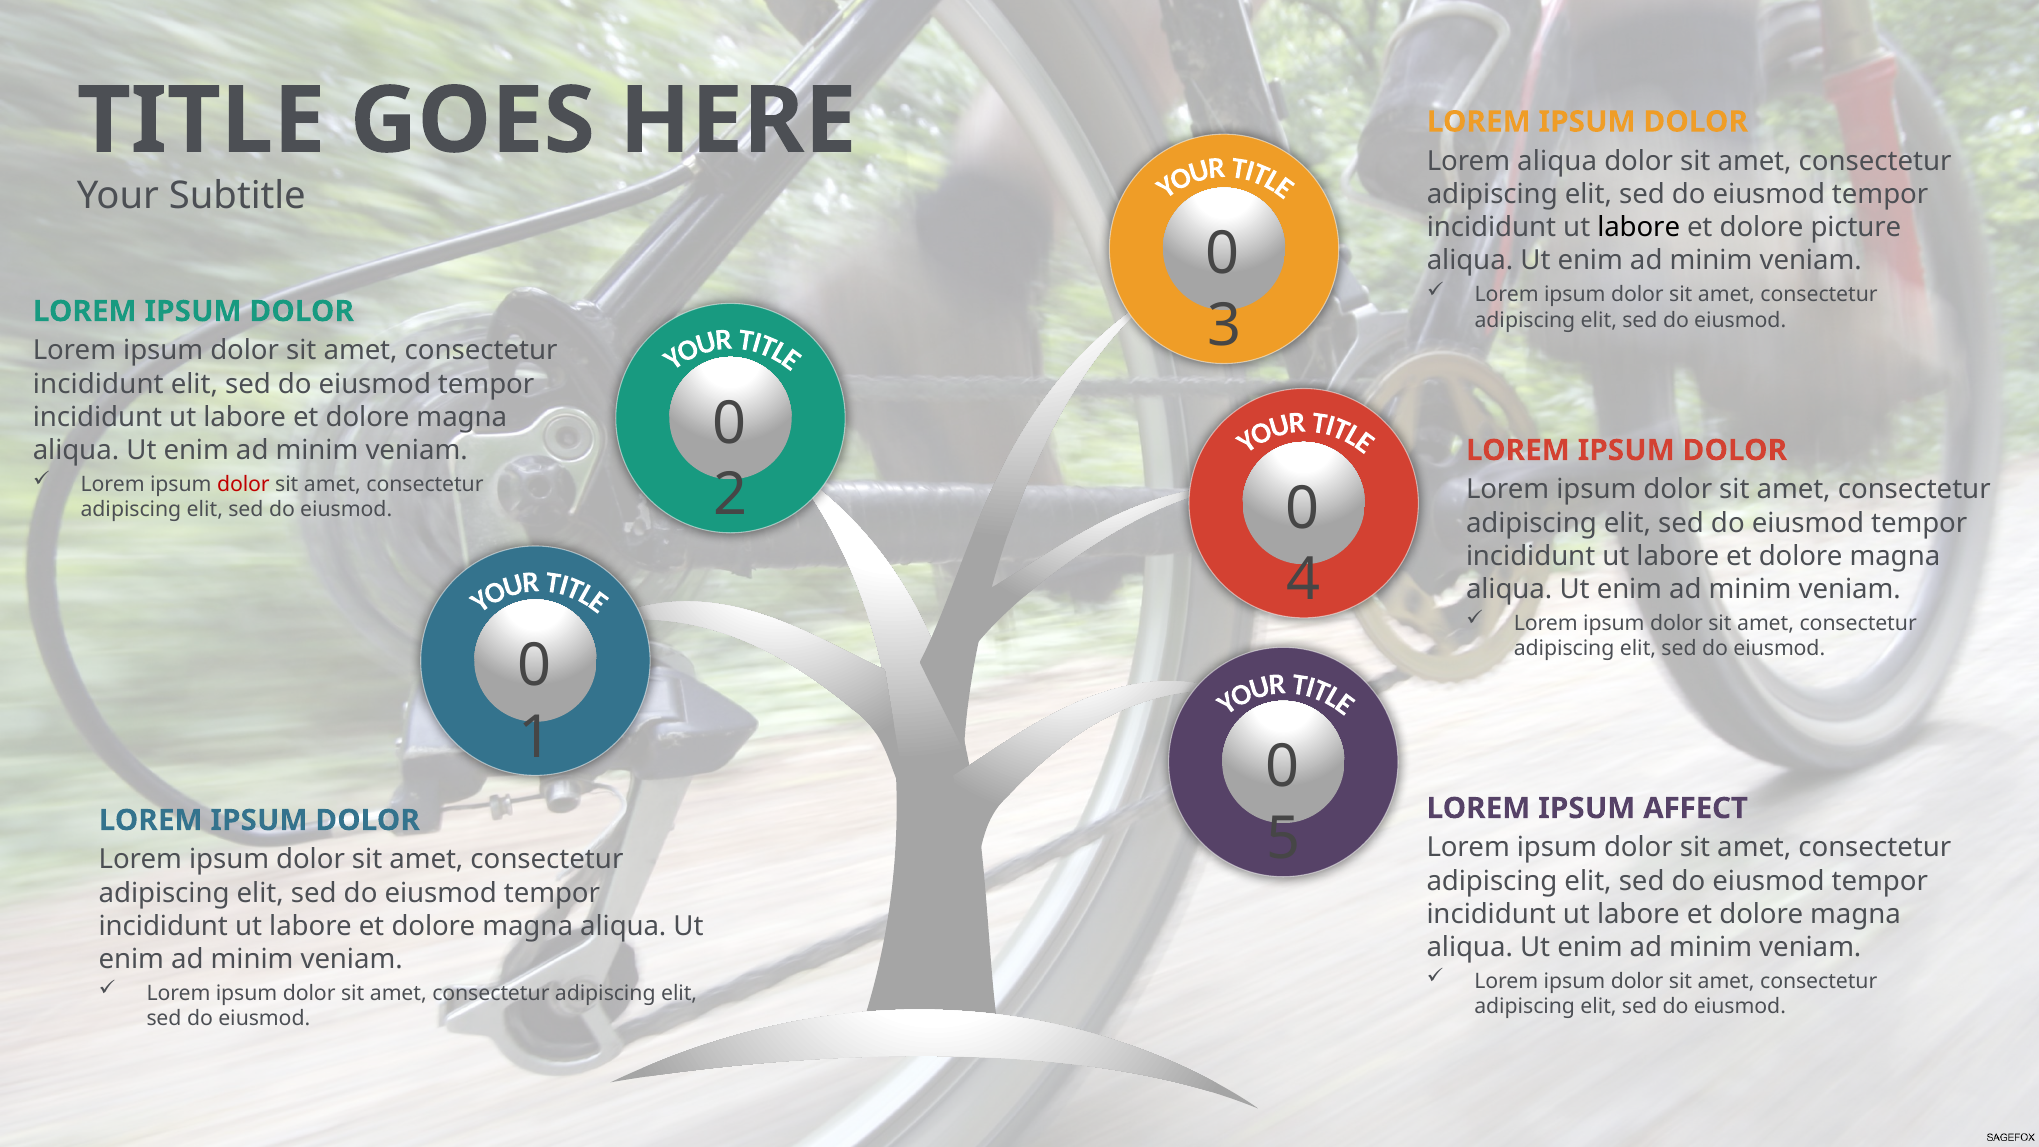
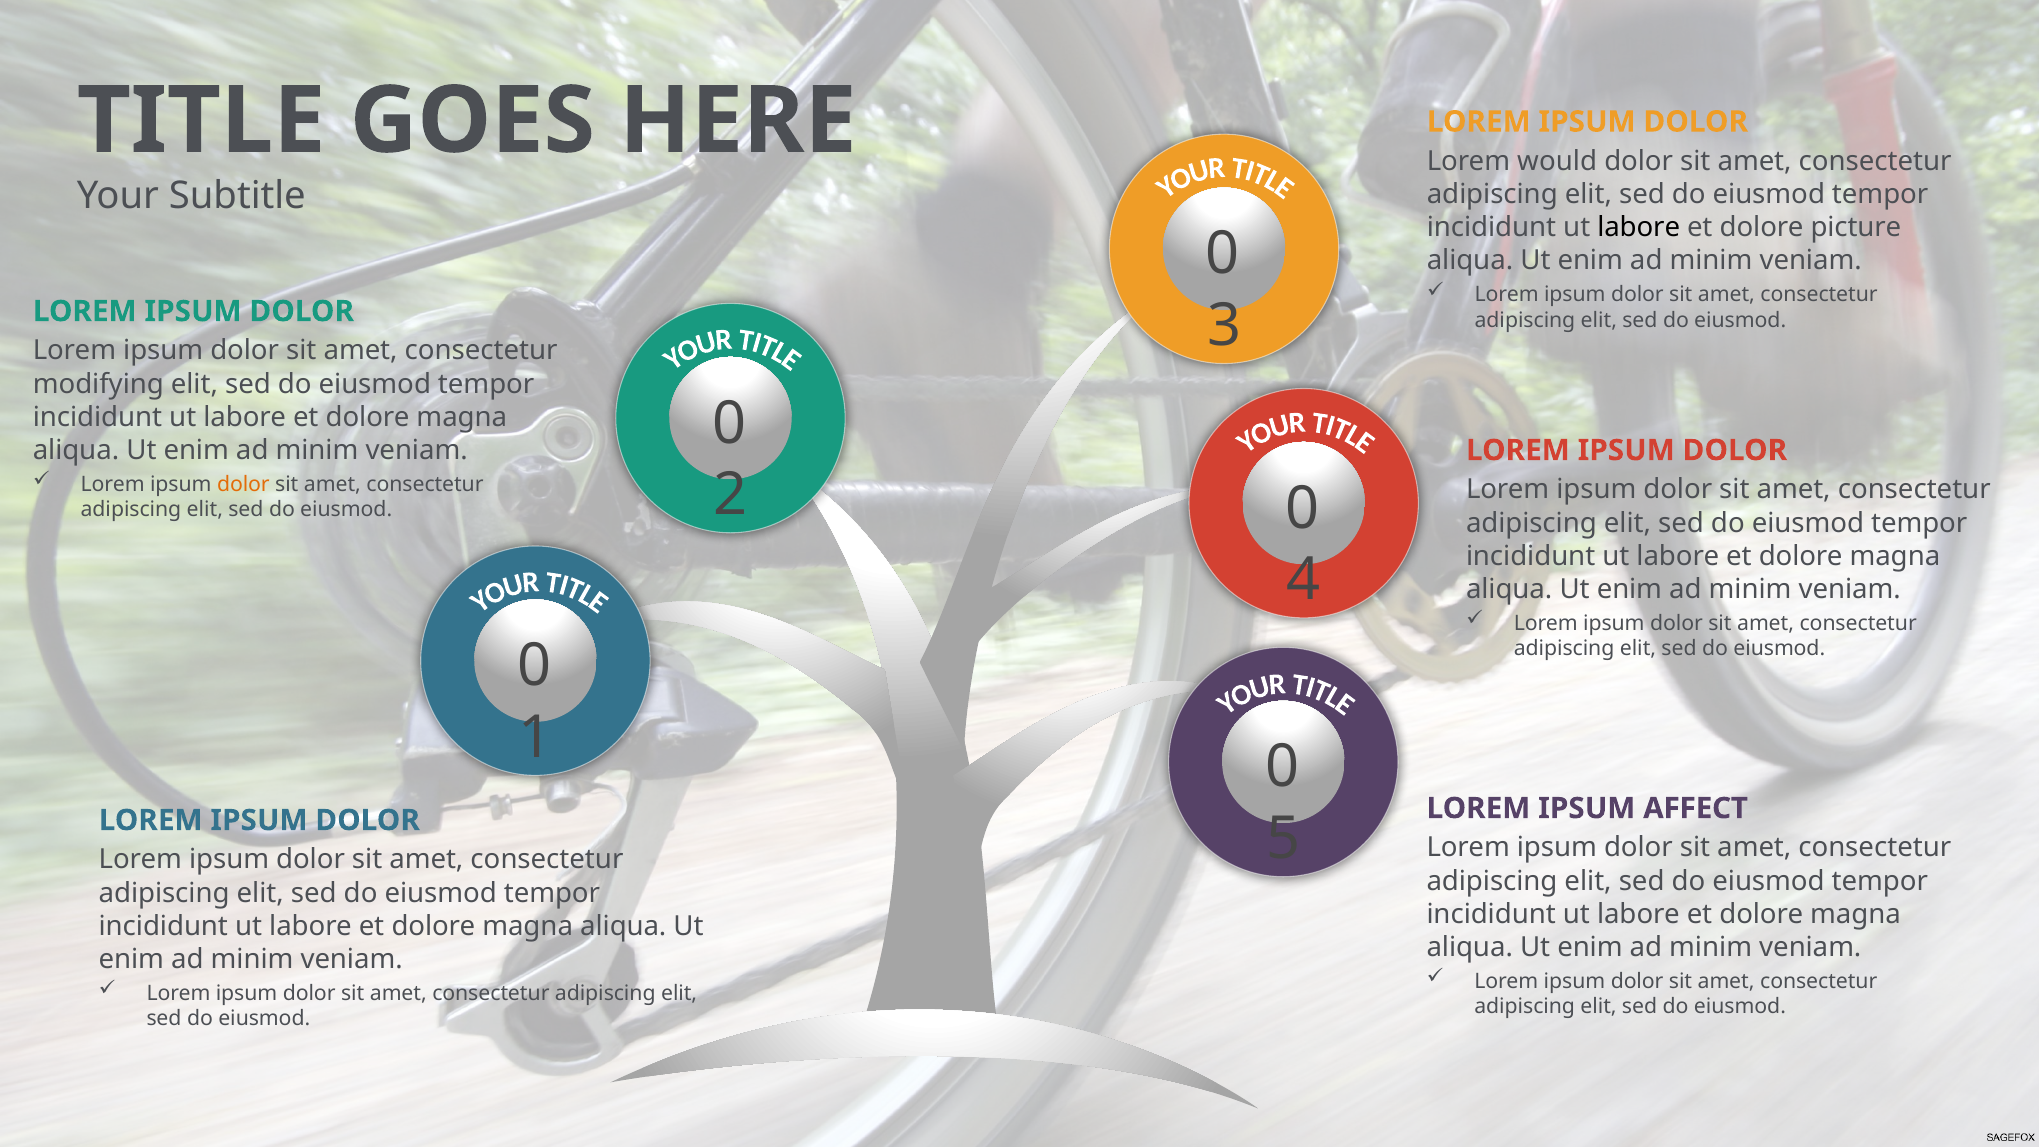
Lorem aliqua: aliqua -> would (1557, 161)
incididunt: incididunt -> modifying (98, 384)
dolor colour: red -> orange (243, 484)
